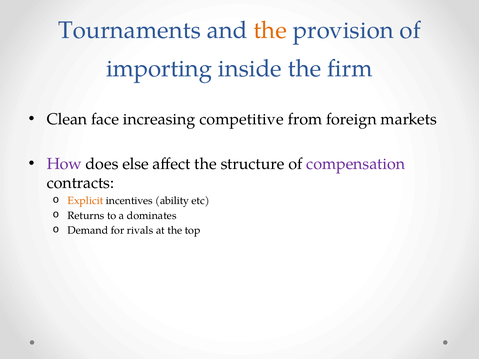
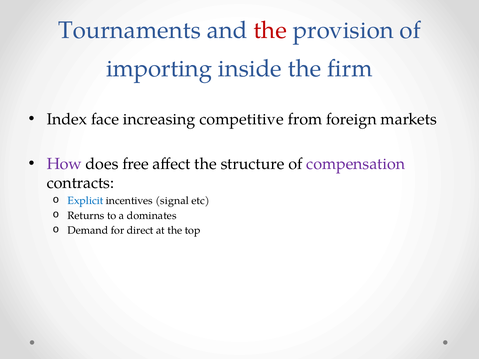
the colour: orange -> red (270, 30)
Clean: Clean -> Index (67, 119)
else: else -> free (136, 164)
Explicit colour: orange -> blue (85, 201)
ability: ability -> signal (172, 201)
rivals: rivals -> direct (140, 231)
